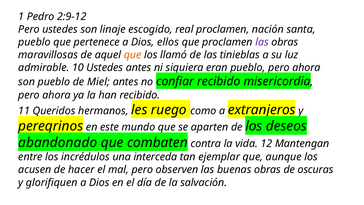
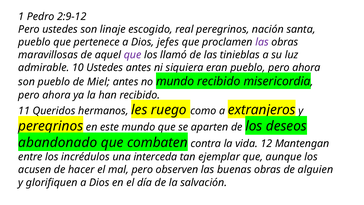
real proclamen: proclamen -> peregrinos (223, 29)
ellos: ellos -> jefes (168, 42)
que colour: orange -> purple (133, 55)
no confiar: confiar -> mundo (175, 81)
oscuras: oscuras -> alguien (315, 170)
